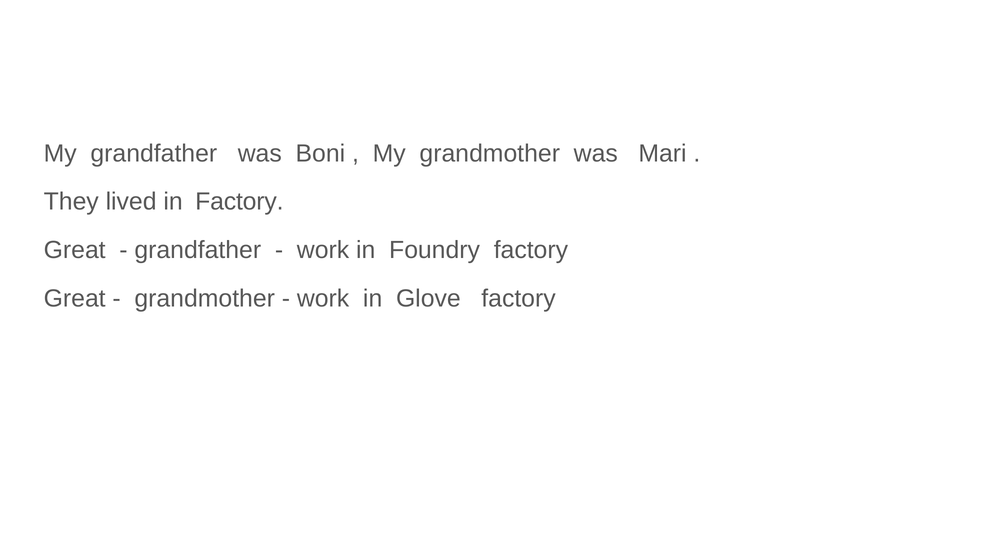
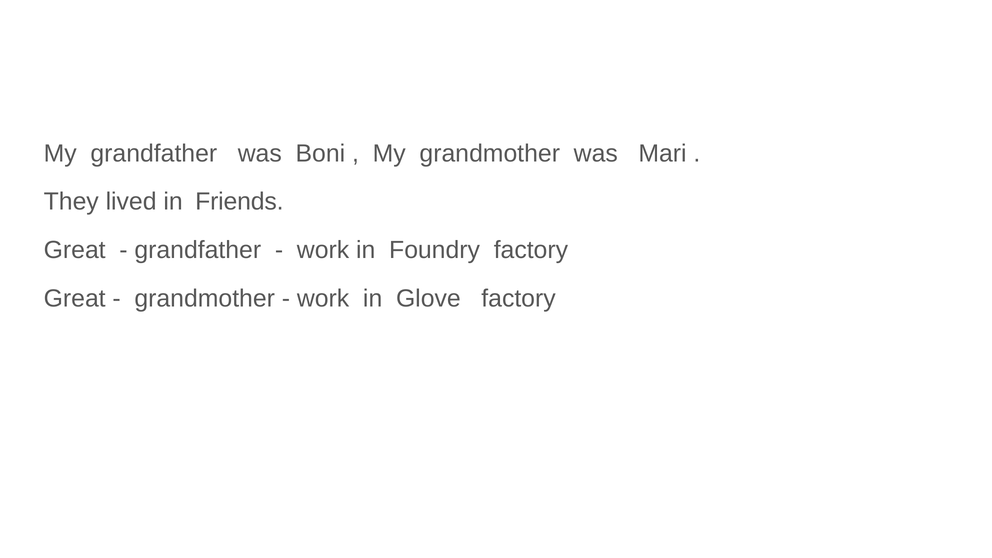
in Factory: Factory -> Friends (239, 202)
